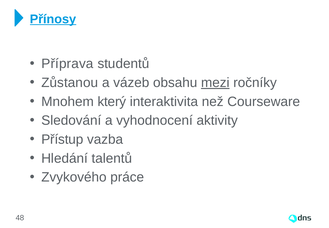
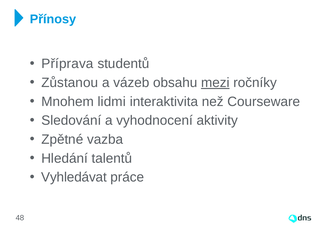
Přínosy underline: present -> none (53, 19)
který: který -> lidmi (112, 101)
Přístup: Přístup -> Zpětné (62, 139)
Zvykového: Zvykového -> Vyhledávat (74, 177)
